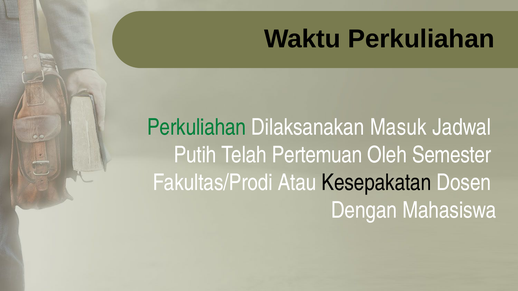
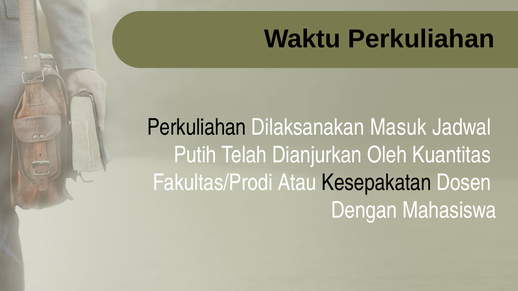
Perkuliahan colour: green -> black (197, 128)
Pertemuan: Pertemuan -> Dianjurkan (317, 155)
Semester: Semester -> Kuantitas (451, 155)
